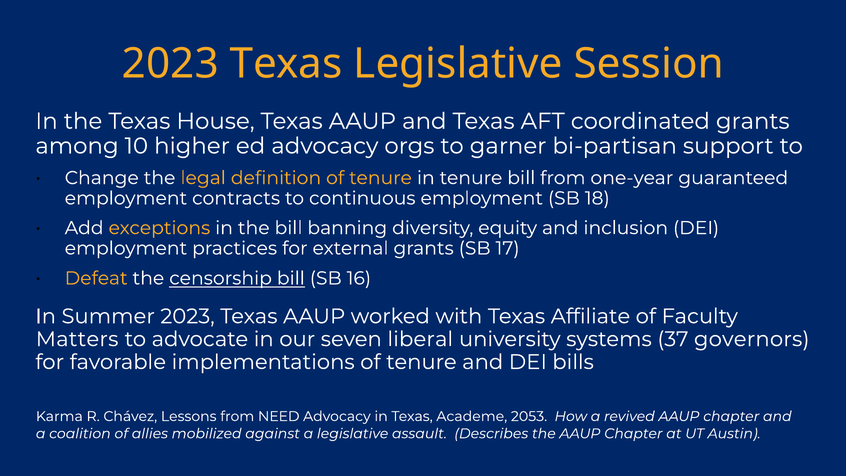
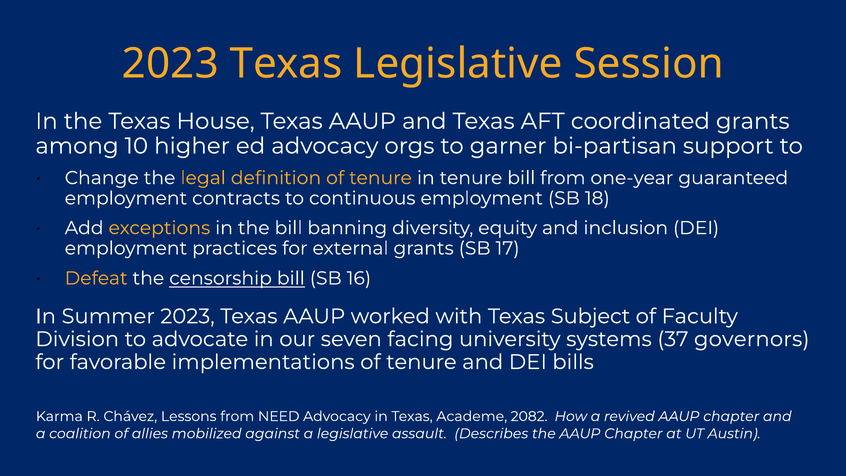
Affiliate: Affiliate -> Subject (591, 316)
Matters: Matters -> Division (77, 339)
liberal: liberal -> facing (420, 339)
2053: 2053 -> 2082 (529, 416)
